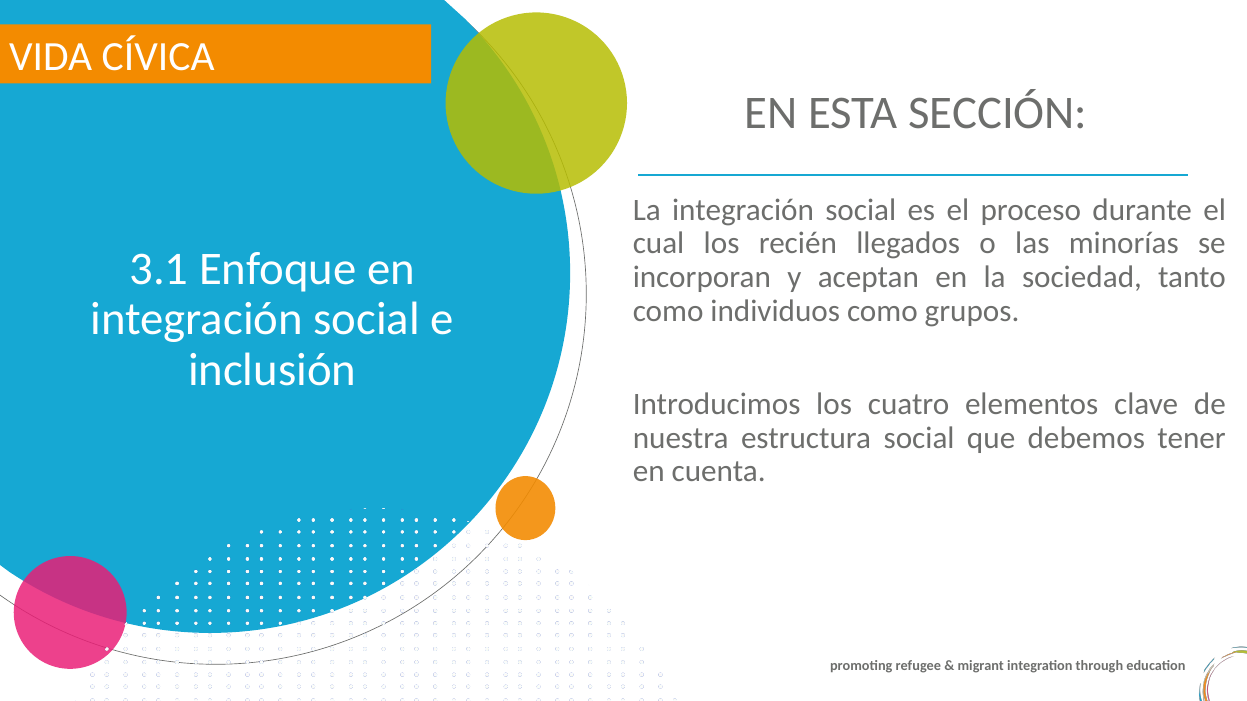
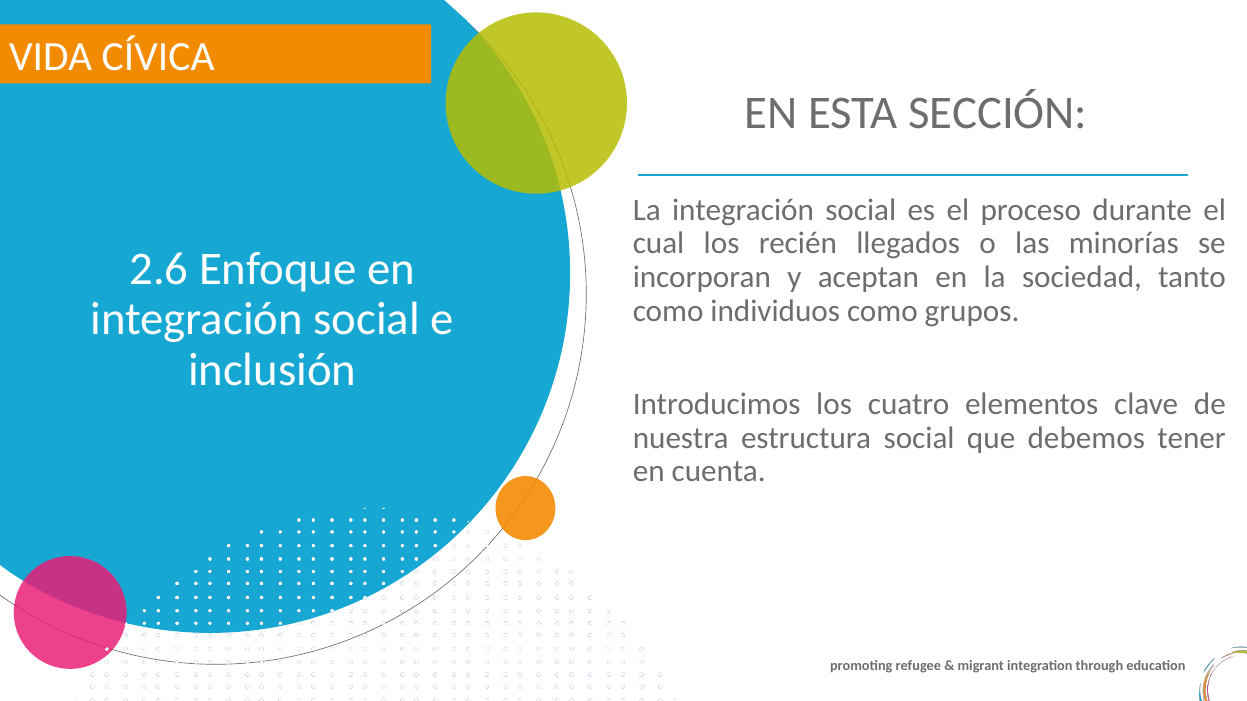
3.1: 3.1 -> 2.6 (159, 269)
